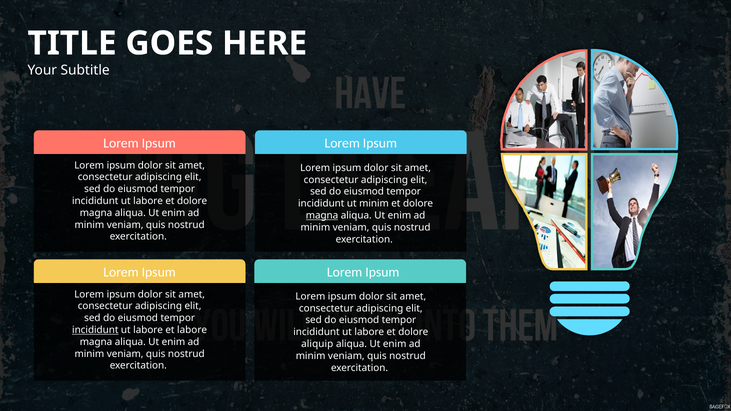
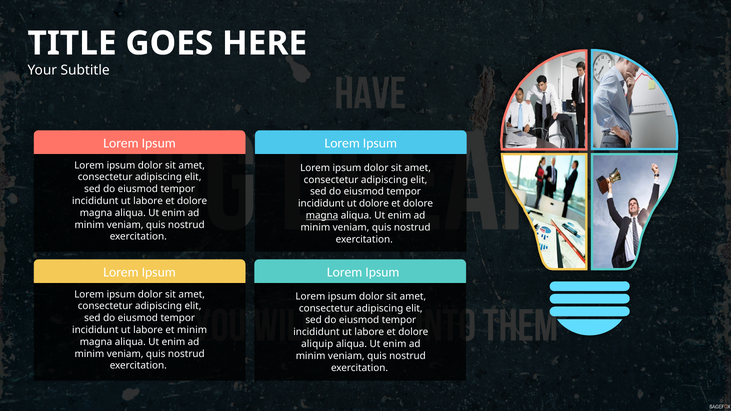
ut minim: minim -> dolore (374, 204)
incididunt underline: present -> none (95, 330)
et labore: labore -> minim (192, 330)
